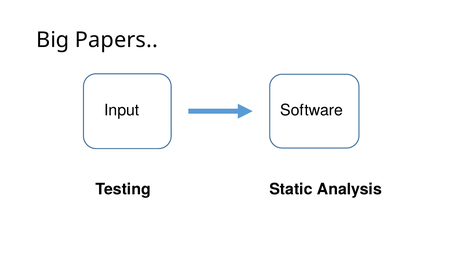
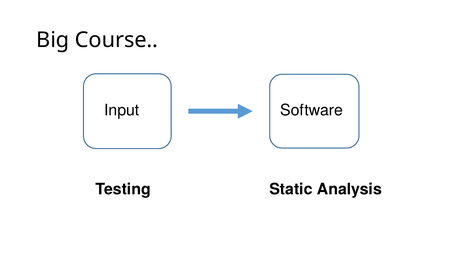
Papers: Papers -> Course (117, 40)
